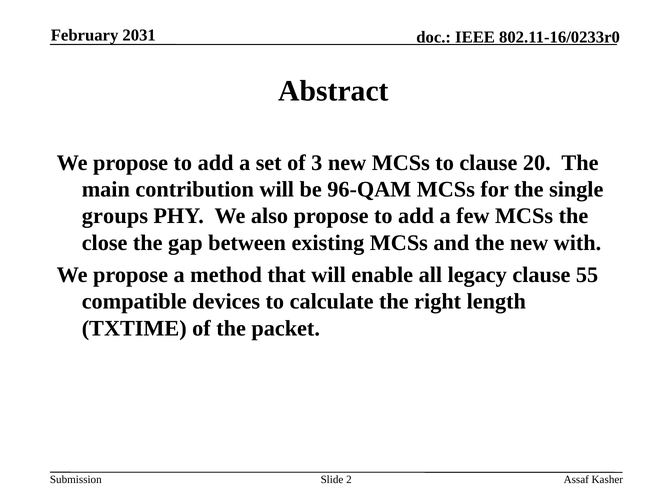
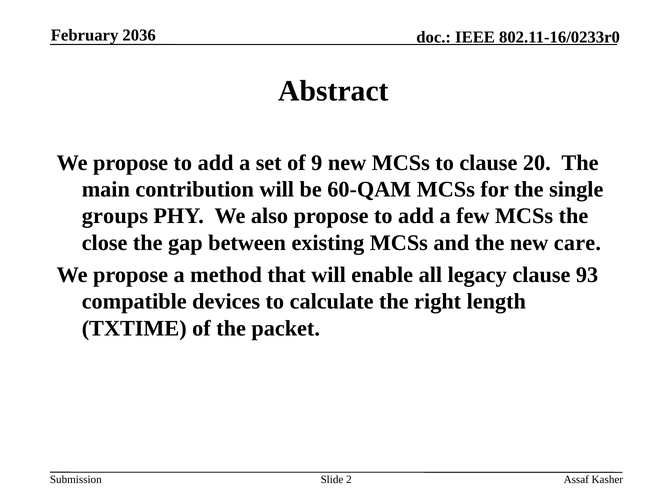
2031: 2031 -> 2036 (139, 35)
3: 3 -> 9 (317, 163)
96-QAM: 96-QAM -> 60-QAM (369, 189)
with: with -> care (577, 243)
55: 55 -> 93 (587, 275)
